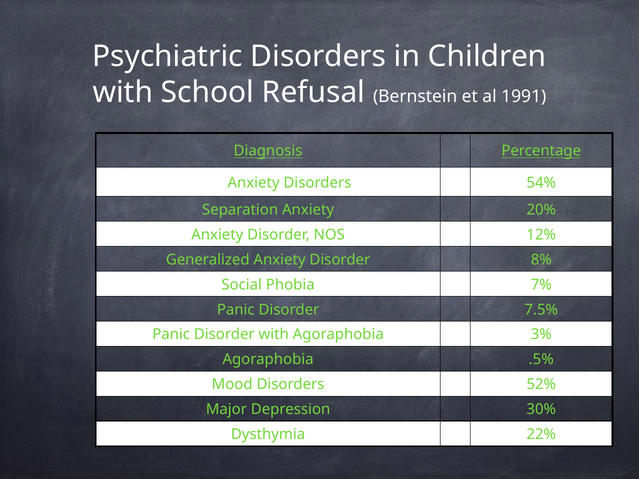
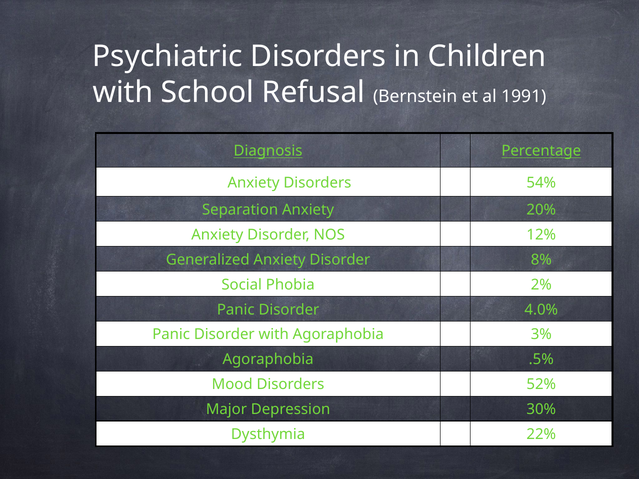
7%: 7% -> 2% (541, 285)
7.5%: 7.5% -> 4.0% (541, 310)
